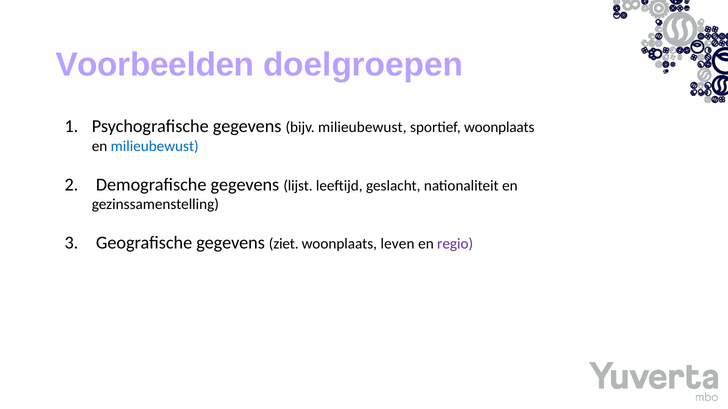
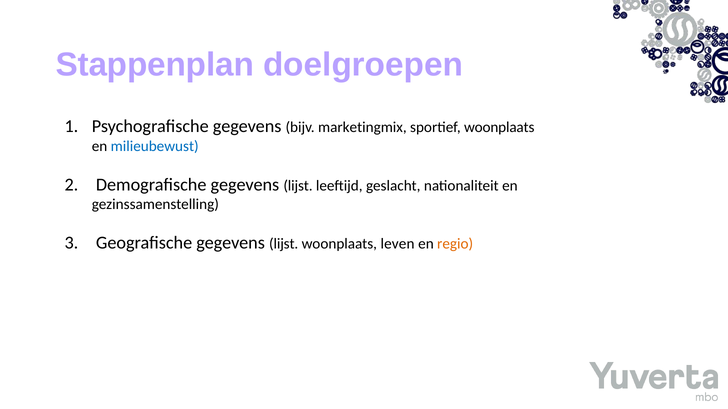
Voorbeelden: Voorbeelden -> Stappenplan (155, 65)
bijv milieubewust: milieubewust -> marketingmix (362, 128)
Geografische gegevens ziet: ziet -> lijst (284, 244)
regio colour: purple -> orange (455, 244)
